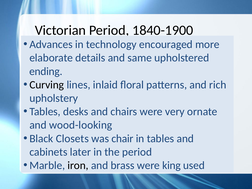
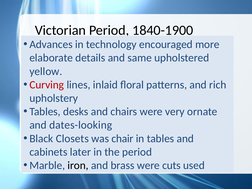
ending: ending -> yellow (46, 71)
Curving colour: black -> red (47, 85)
wood-looking: wood-looking -> dates-looking (81, 125)
king: king -> cuts (171, 165)
